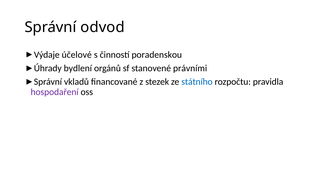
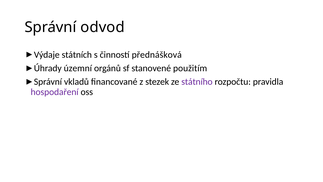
účelové: účelové -> státních (77, 55)
poradenskou: poradenskou -> přednášková (157, 55)
bydlení: bydlení -> územní (78, 68)
právními: právními -> použitím (190, 68)
státního colour: blue -> purple (197, 82)
